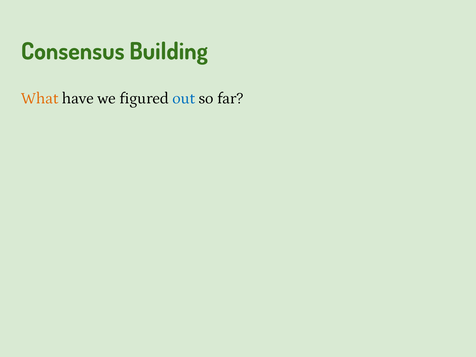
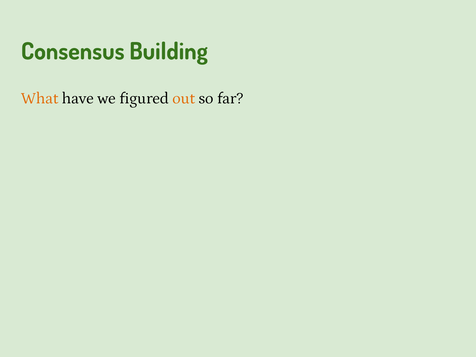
out colour: blue -> orange (184, 98)
